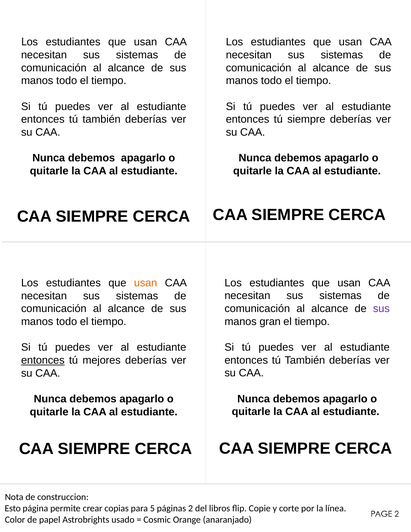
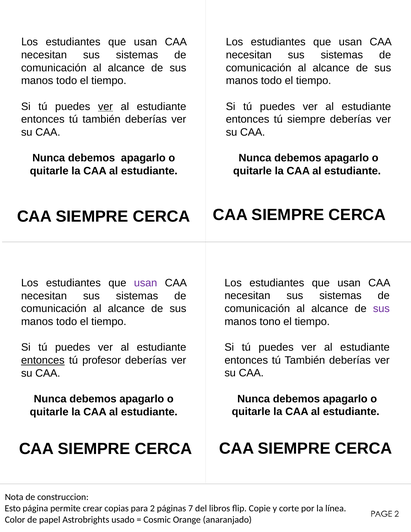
ver underline: none -> present (105, 107)
usan colour: orange -> purple (146, 283)
gran: gran -> tono (270, 321)
mejores: mejores -> profesor (102, 360)
5: 5 -> 2 (152, 508)
2: 2 -> 7 (191, 508)
